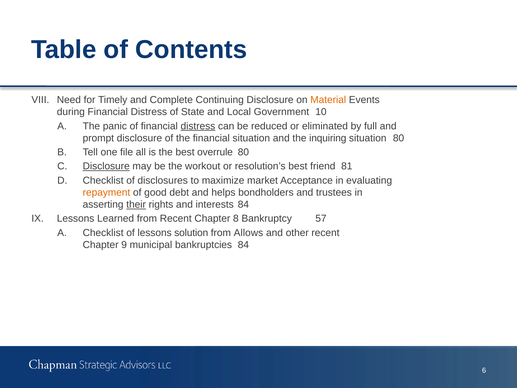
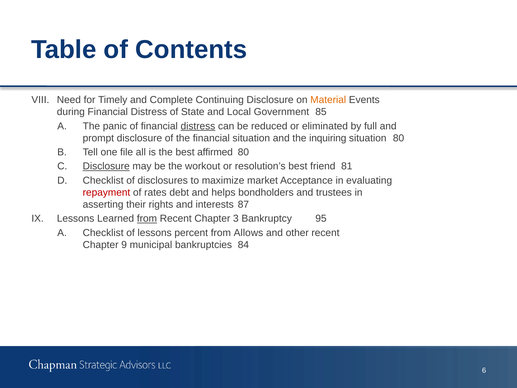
10: 10 -> 85 (321, 112)
overrule: overrule -> affirmed (215, 152)
repayment colour: orange -> red (106, 192)
good: good -> rates (155, 192)
their underline: present -> none (136, 204)
interests 84: 84 -> 87 (243, 204)
from underline: none -> present (147, 219)
8: 8 -> 3 (236, 219)
57: 57 -> 95 (321, 219)
solution: solution -> percent (191, 233)
